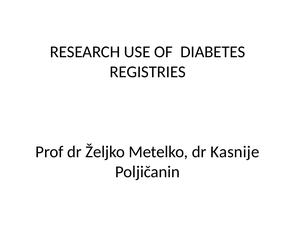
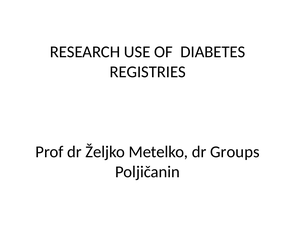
Kasnije: Kasnije -> Groups (235, 152)
